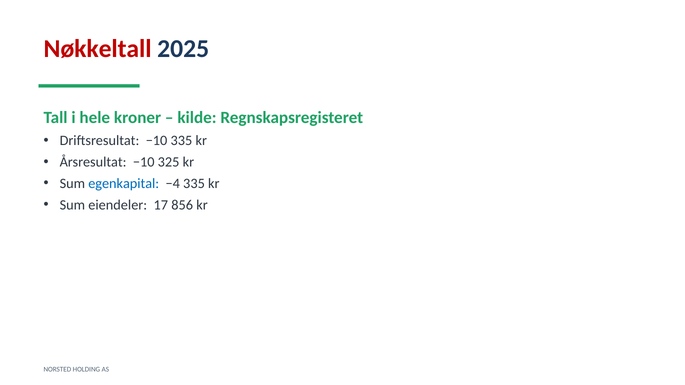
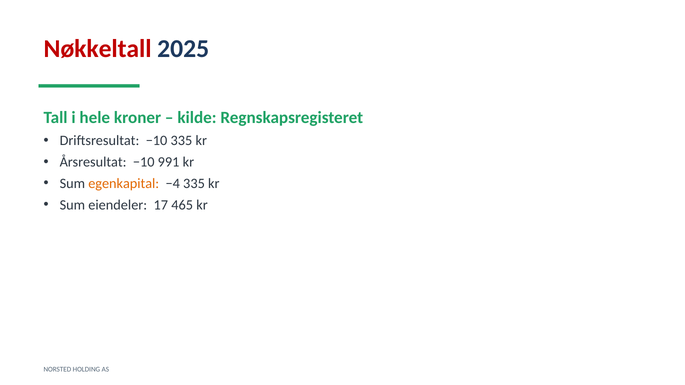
325: 325 -> 991 (169, 162)
egenkapital colour: blue -> orange (124, 184)
856: 856 -> 465 (182, 205)
